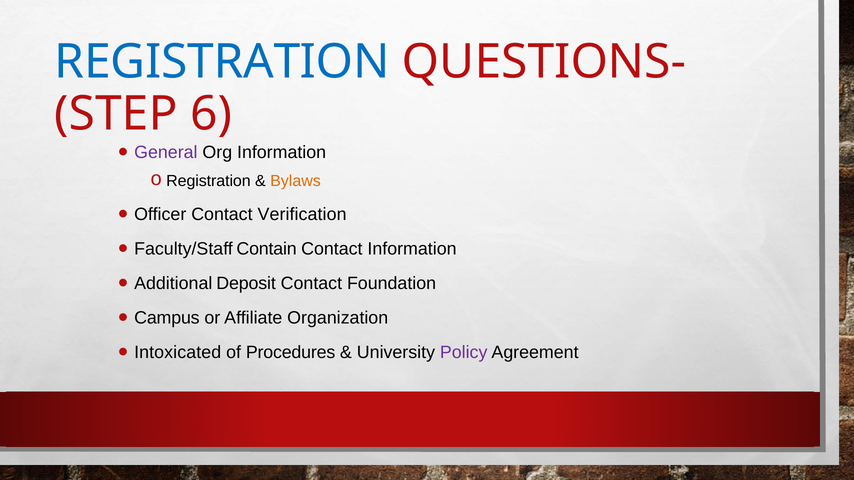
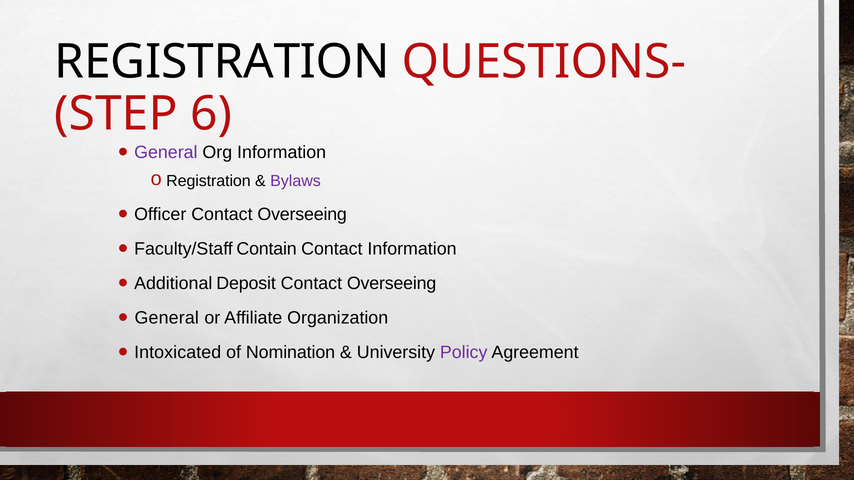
REGISTRATION colour: blue -> black (222, 62)
Bylaws colour: orange -> purple (296, 181)
Officer Contact Verification: Verification -> Overseeing (302, 215)
Foundation: Foundation -> Overseeing (392, 284)
Campus: Campus -> General (167, 318)
Procedures: Procedures -> Nomination (291, 353)
